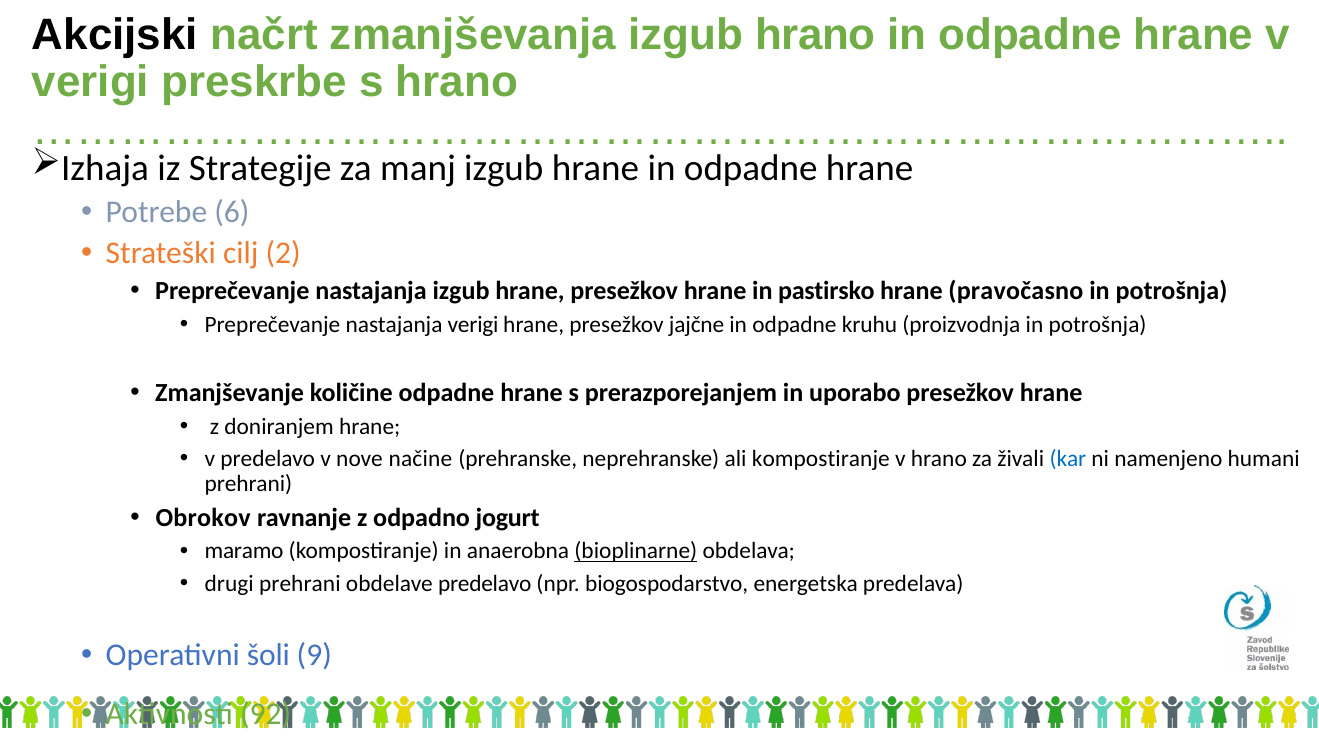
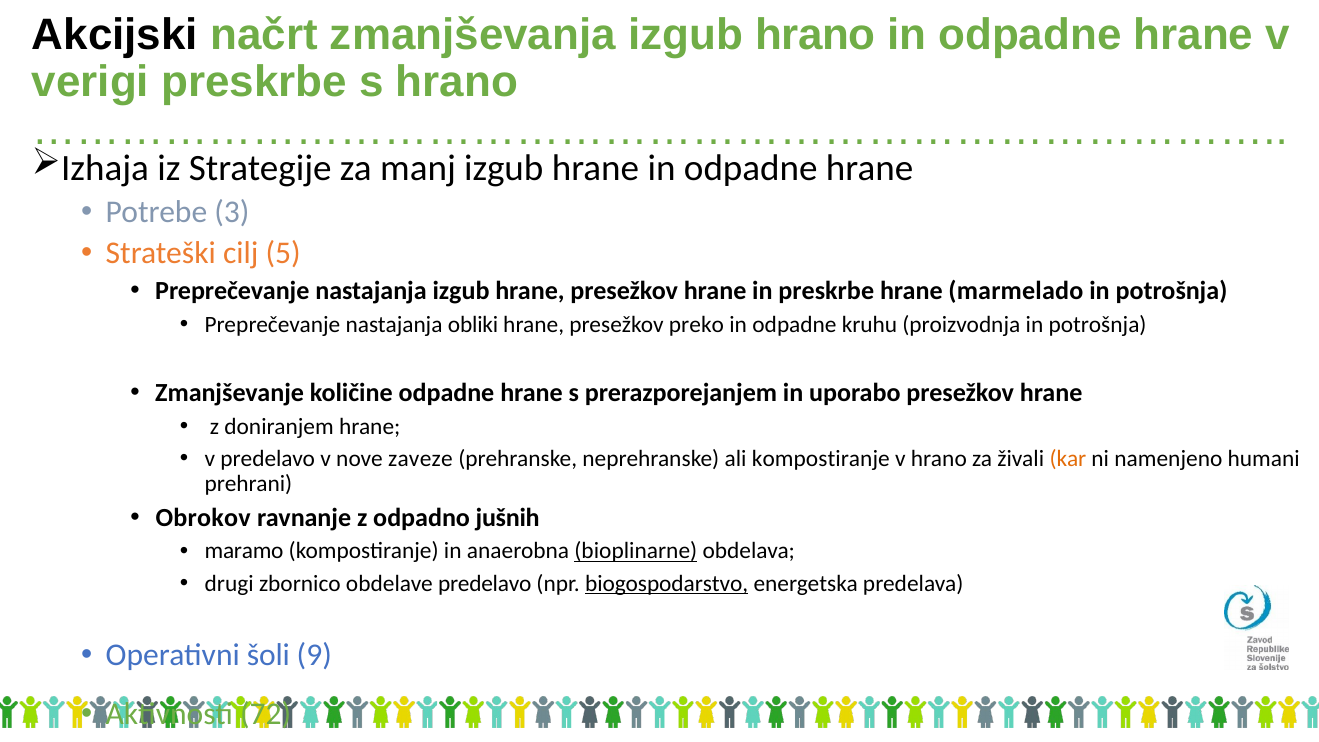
6: 6 -> 3 (232, 212)
2: 2 -> 5 (283, 253)
in pastirsko: pastirsko -> preskrbe (826, 291)
pravočasno: pravočasno -> marmelado (1016, 291)
nastajanja verigi: verigi -> obliki (473, 325)
jajčne: jajčne -> preko (696, 325)
načine: načine -> zaveze (420, 459)
kar colour: blue -> orange (1068, 459)
jogurt: jogurt -> jušnih (508, 518)
drugi prehrani: prehrani -> zbornico (300, 583)
biogospodarstvo underline: none -> present (667, 583)
92: 92 -> 72 (266, 714)
